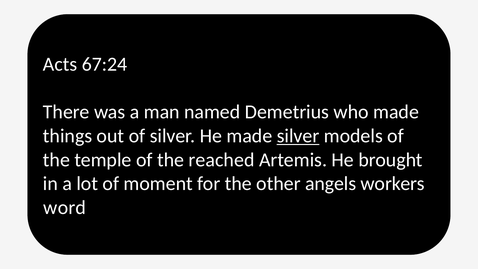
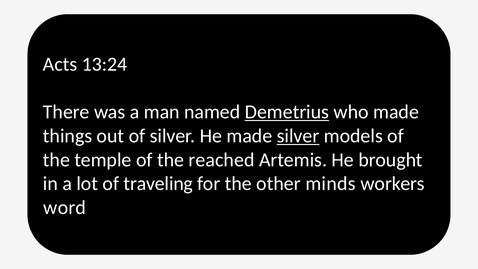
67:24: 67:24 -> 13:24 (105, 64)
Demetrius underline: none -> present (287, 112)
moment: moment -> traveling (158, 184)
angels: angels -> minds (331, 184)
